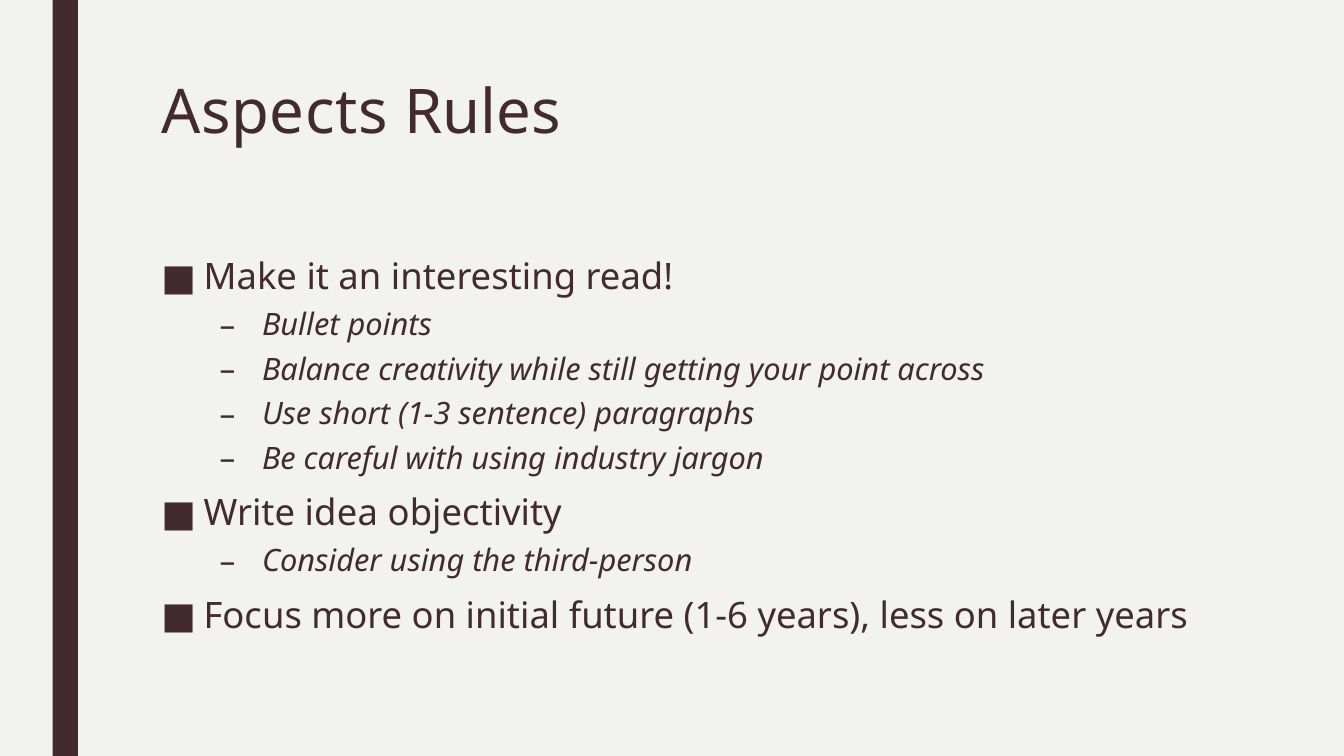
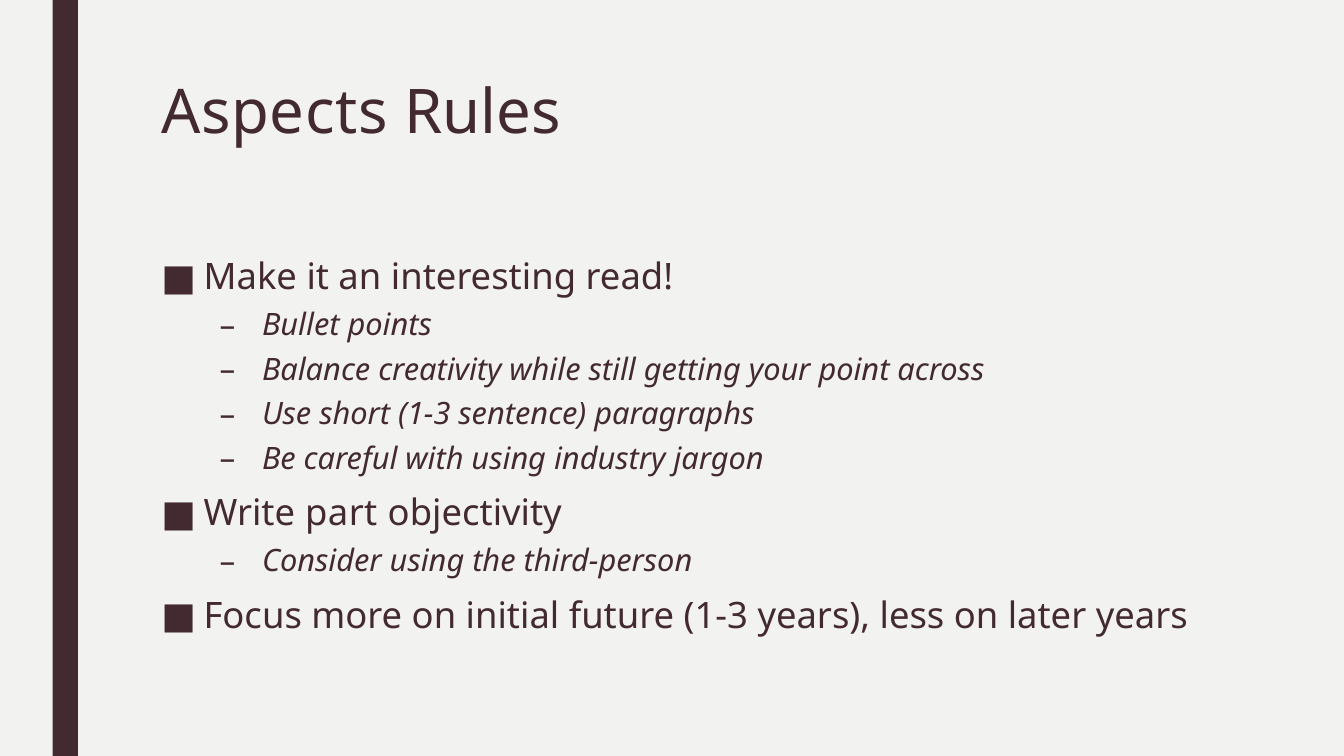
idea: idea -> part (341, 514)
future 1-6: 1-6 -> 1-3 (716, 616)
